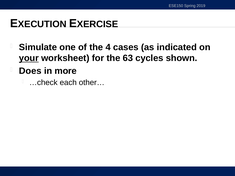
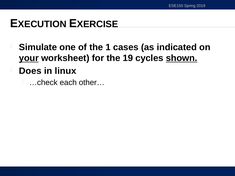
4: 4 -> 1 (108, 47)
63: 63 -> 19 (128, 58)
shown underline: none -> present (182, 58)
more: more -> linux (66, 71)
